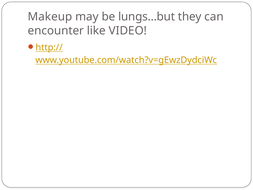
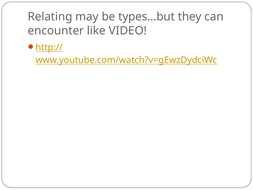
Makeup: Makeup -> Relating (50, 17)
lungs…but: lungs…but -> types…but (147, 17)
